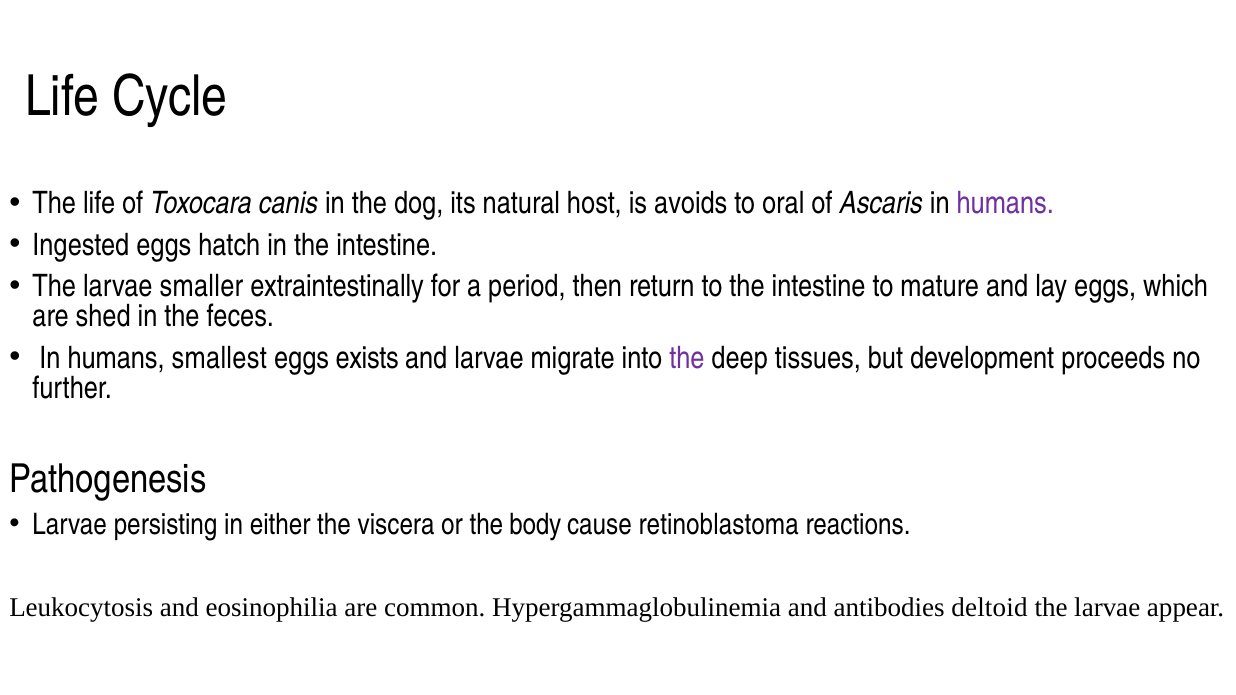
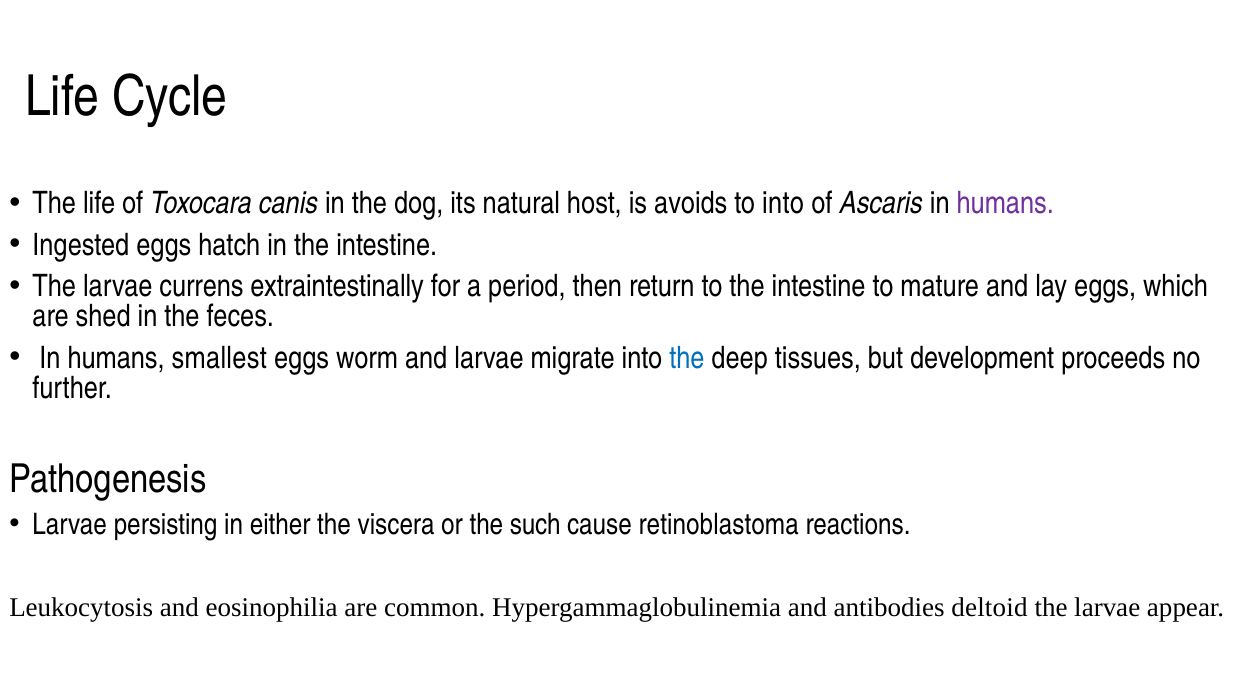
to oral: oral -> into (783, 204)
smaller: smaller -> currens (202, 287)
exists: exists -> worm (367, 358)
the colour: purple -> blue (687, 358)
body: body -> such (535, 525)
